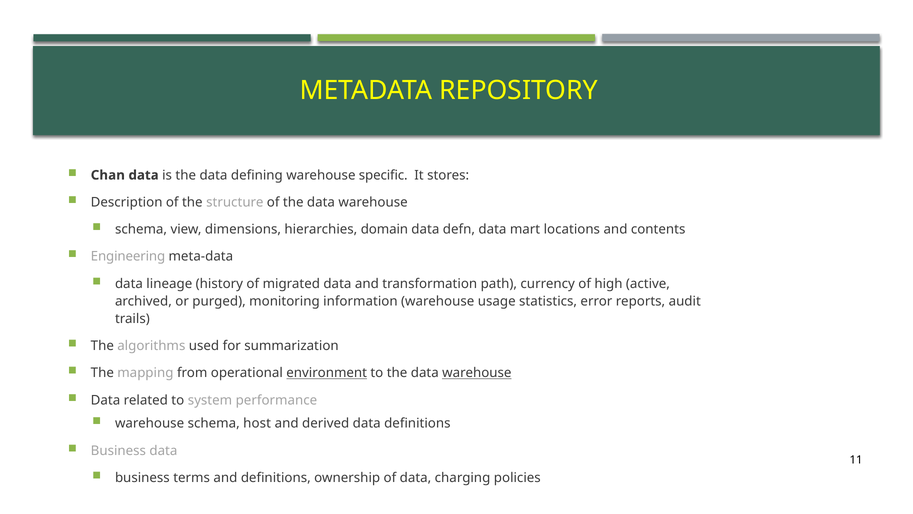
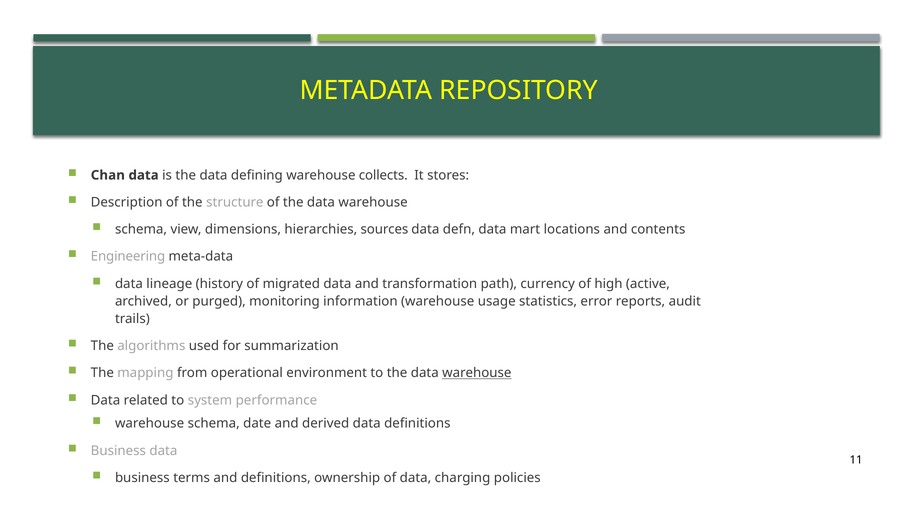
specific: specific -> collects (383, 175)
domain: domain -> sources (384, 229)
environment underline: present -> none (327, 373)
host: host -> date (257, 423)
